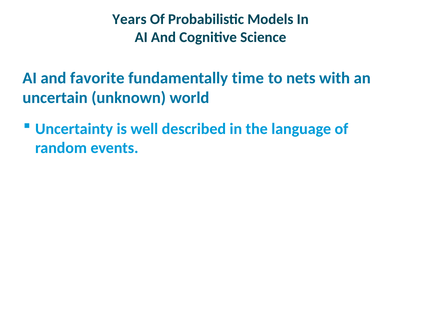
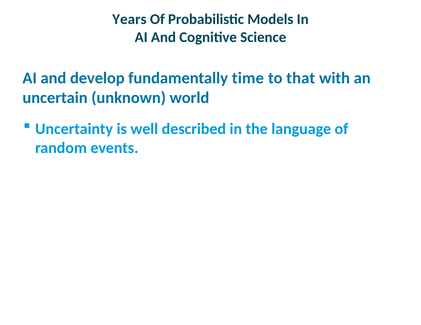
favorite: favorite -> develop (97, 78)
nets: nets -> that (301, 78)
